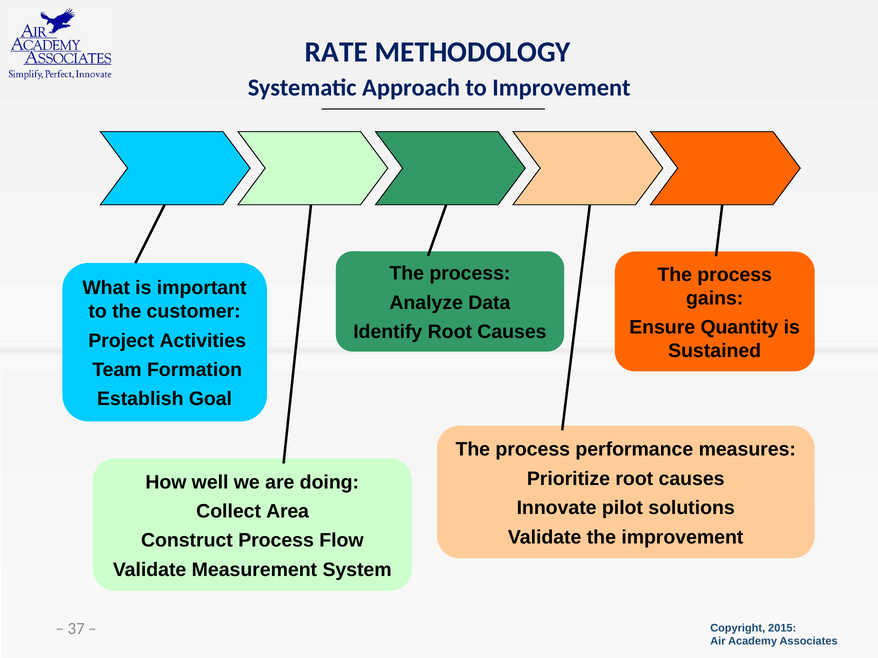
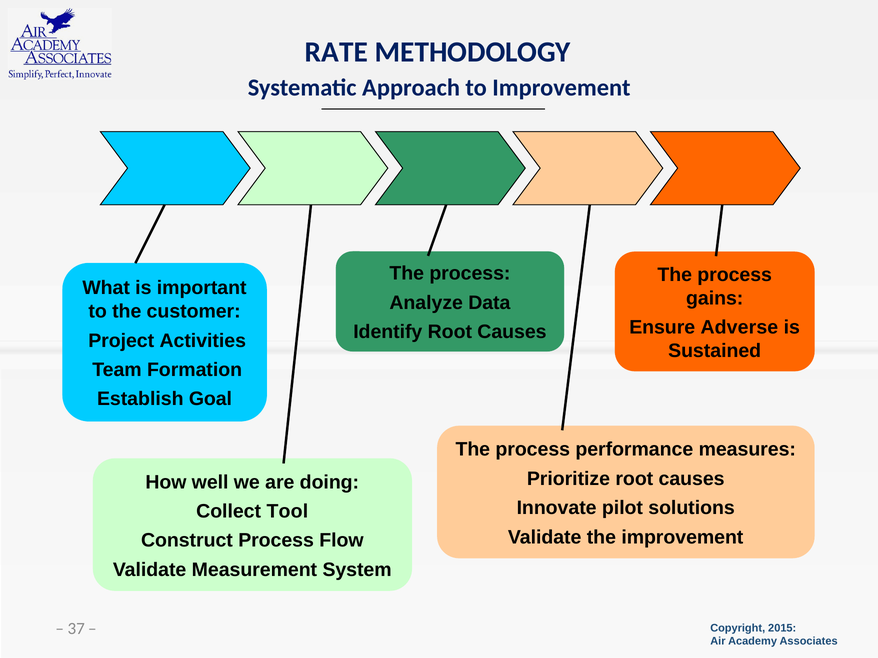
Quantity: Quantity -> Adverse (739, 328)
Area: Area -> Tool (287, 512)
